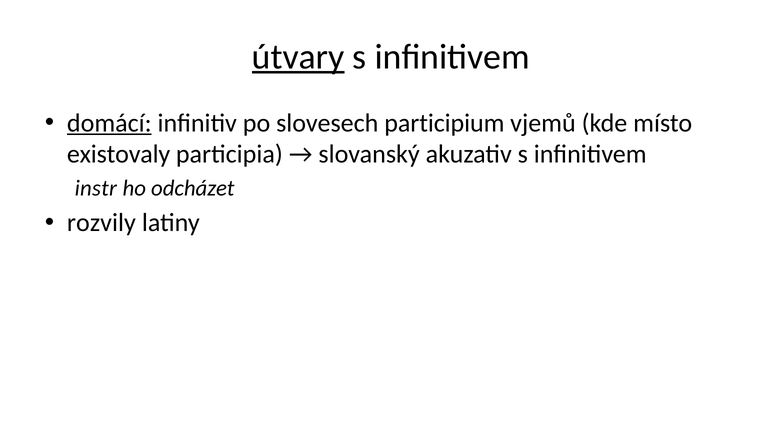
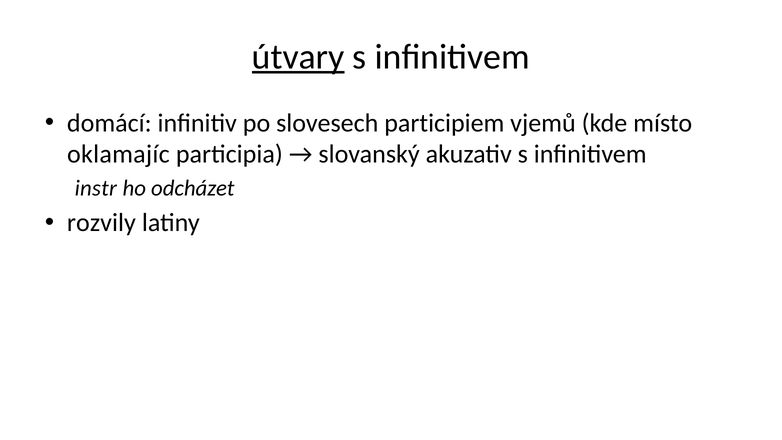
domácí underline: present -> none (109, 123)
participium: participium -> participiem (444, 123)
existovaly: existovaly -> oklamajíc (118, 154)
